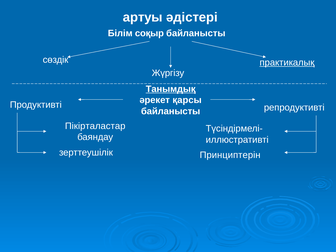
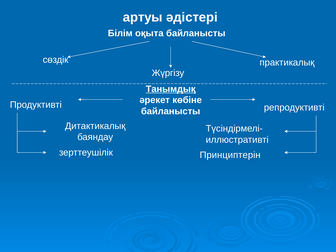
соқыр: соқыр -> оқыта (149, 33)
практикалық underline: present -> none (287, 62)
қарсы: қарсы -> көбіне (187, 100)
Пікірталастар: Пікірталастар -> Дитактикалық (95, 126)
